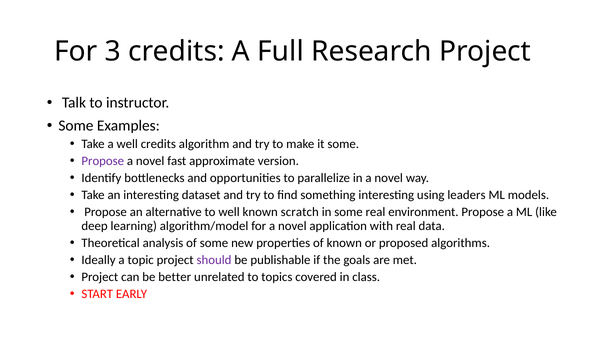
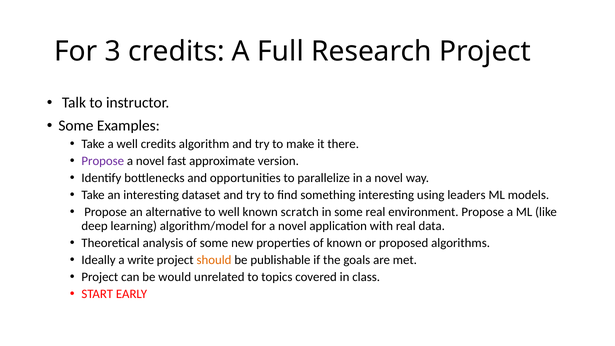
it some: some -> there (343, 144)
topic: topic -> write (141, 260)
should colour: purple -> orange (214, 260)
better: better -> would (175, 277)
